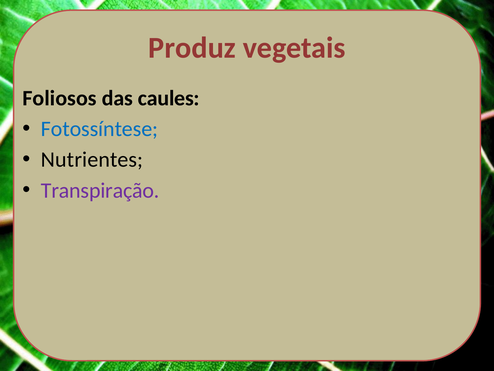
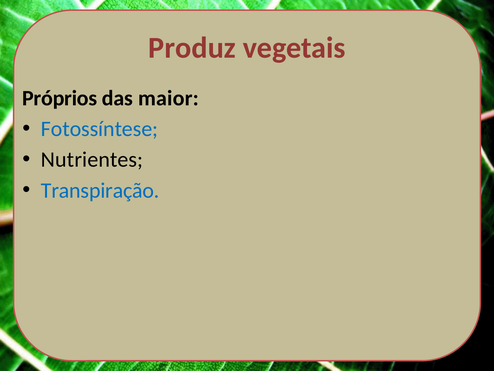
Foliosos: Foliosos -> Próprios (60, 98)
caules: caules -> maior (169, 98)
Transpiração colour: purple -> blue (100, 190)
